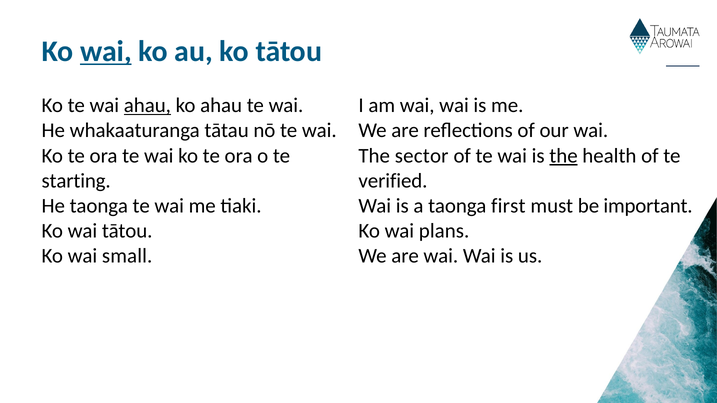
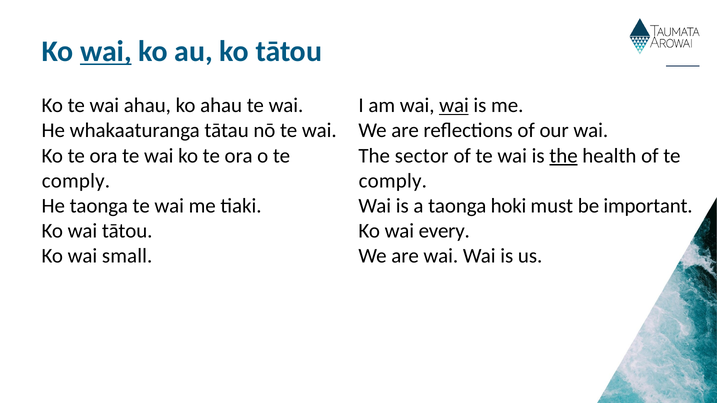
ahau underline: present -> none (147, 106)
wai underline: none -> present (454, 106)
starting: starting -> comply (76, 181)
verified: verified -> comply (393, 181)
first: first -> hoki (509, 206)
plans: plans -> every (444, 231)
